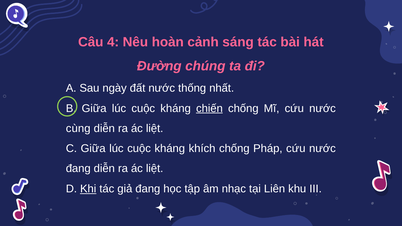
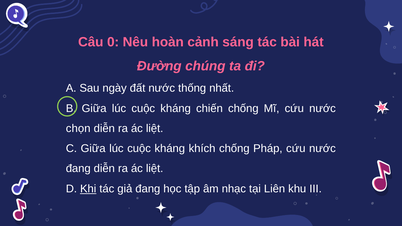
4: 4 -> 0 (113, 42)
chiến underline: present -> none (209, 108)
cùng: cùng -> chọn (78, 129)
